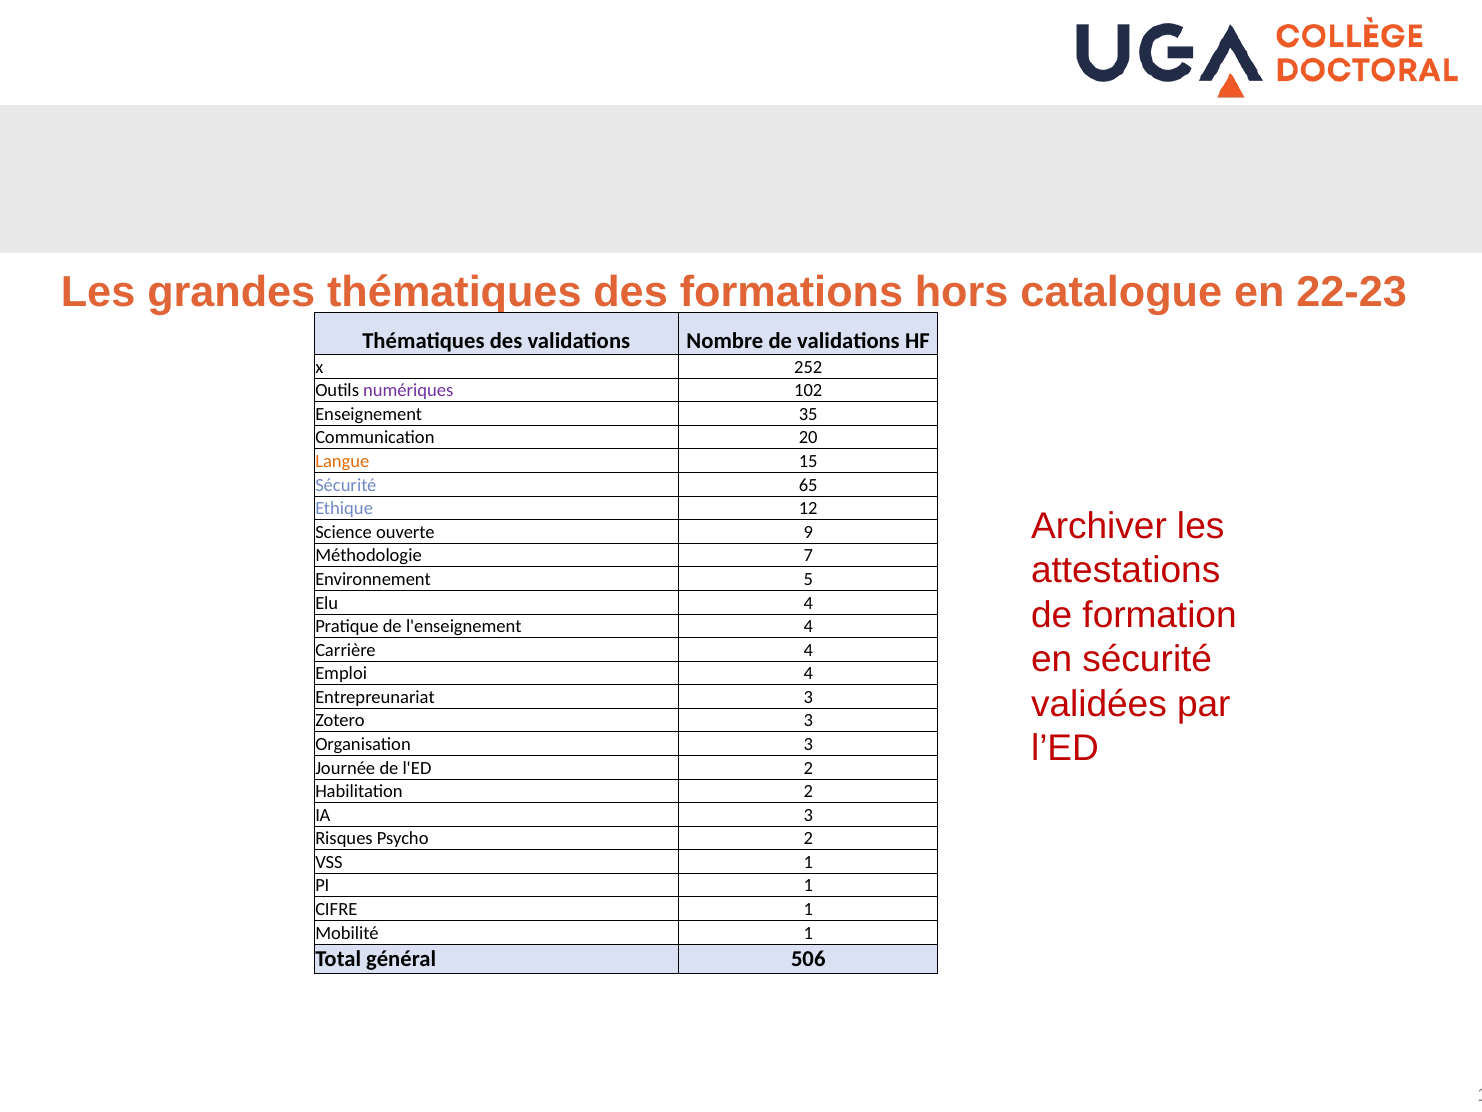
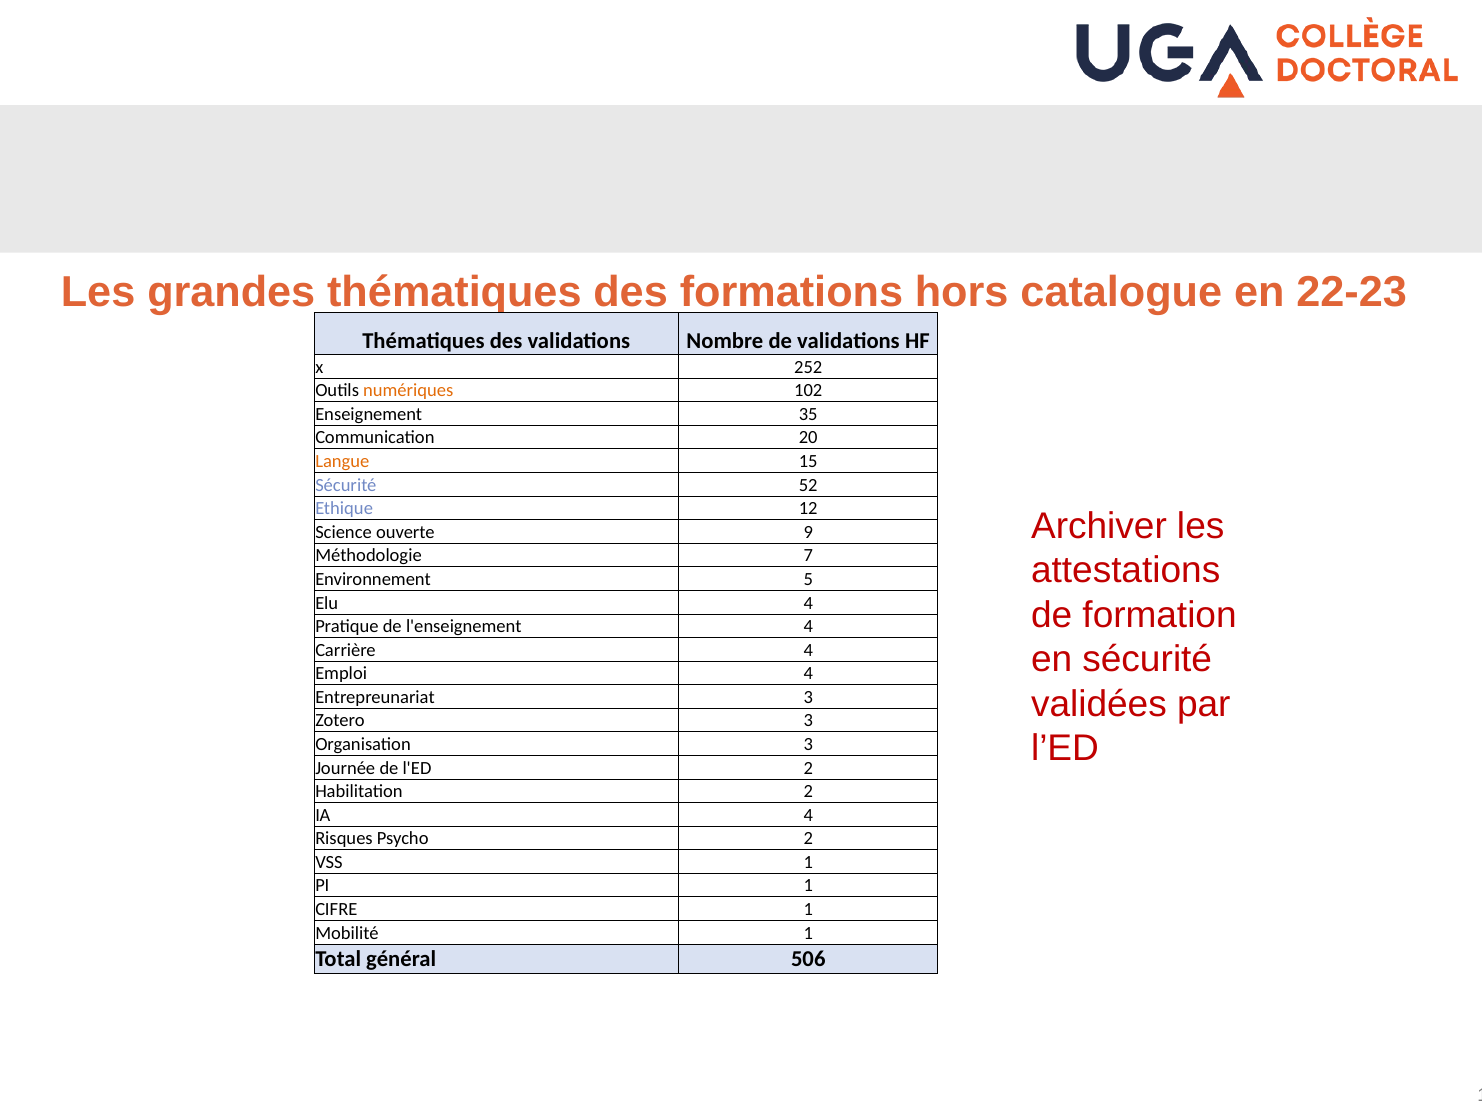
numériques colour: purple -> orange (408, 390)
65: 65 -> 52 (808, 485)
IA 3: 3 -> 4 (808, 815)
